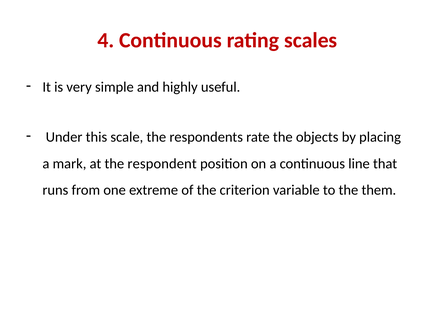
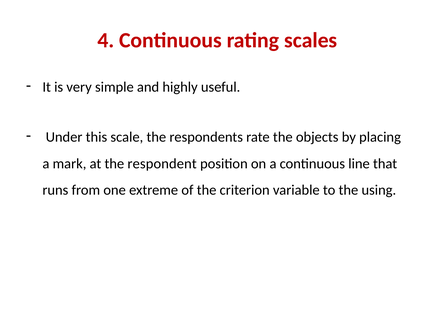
them: them -> using (379, 190)
